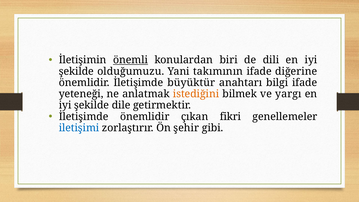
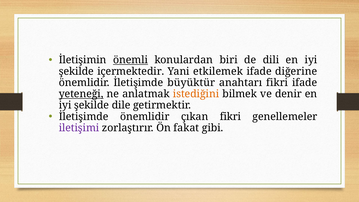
olduğumuzu: olduğumuzu -> içermektedir (131, 71)
takımının: takımının -> etkilemek (218, 71)
anahtarı bilgi: bilgi -> fikri (277, 83)
yeteneği underline: none -> present (81, 94)
yargı: yargı -> denir (288, 94)
iletişimi colour: blue -> purple (79, 128)
şehir: şehir -> fakat (186, 128)
